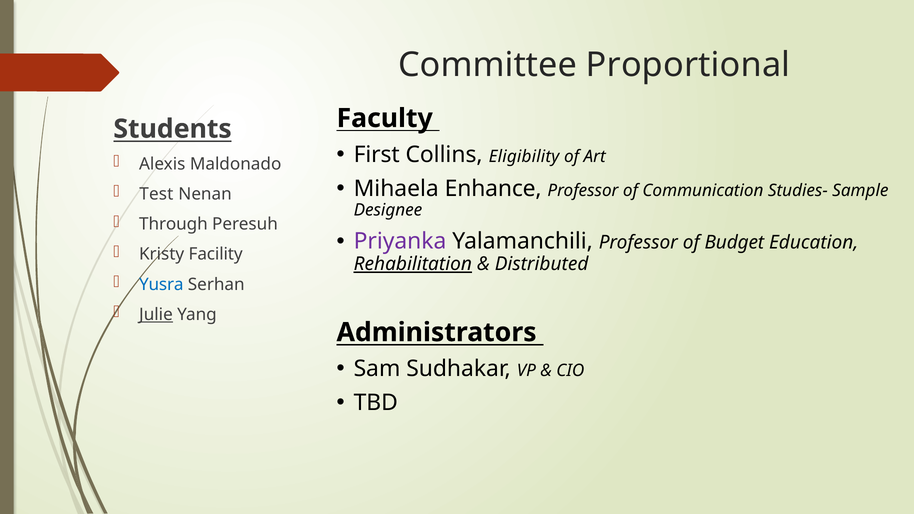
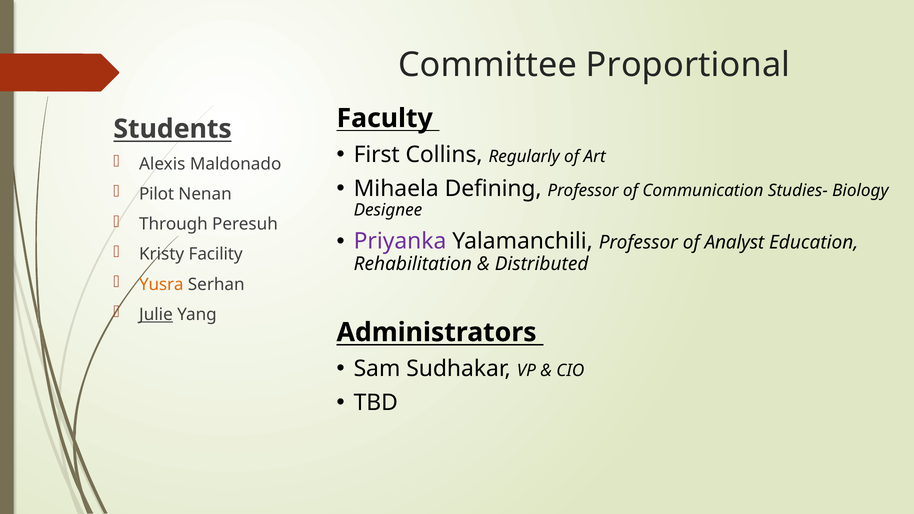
Eligibility: Eligibility -> Regularly (524, 156)
Enhance: Enhance -> Defining (493, 189)
Sample: Sample -> Biology (860, 191)
Test: Test -> Pilot (157, 194)
Budget: Budget -> Analyst (734, 243)
Rehabilitation underline: present -> none (413, 264)
Yusra colour: blue -> orange (161, 284)
